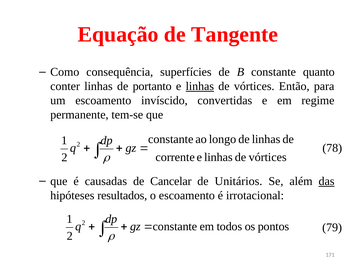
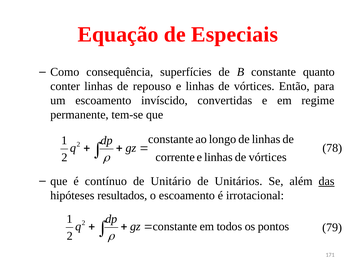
Tangente: Tangente -> Especiais (235, 34)
portanto: portanto -> repouso (152, 86)
linhas underline: present -> none (200, 86)
causadas: causadas -> contínuo (106, 181)
Cancelar: Cancelar -> Unitário (171, 181)
